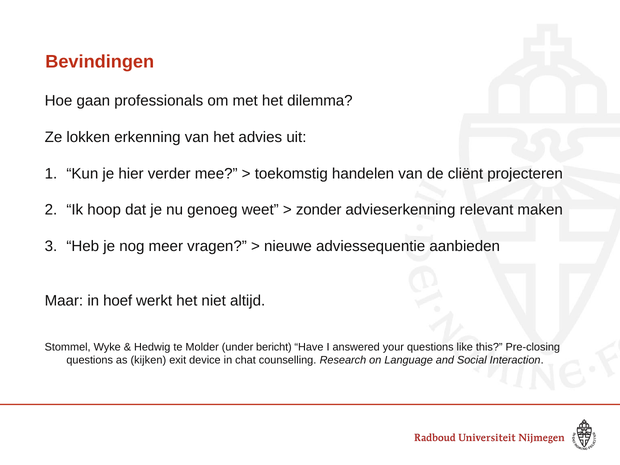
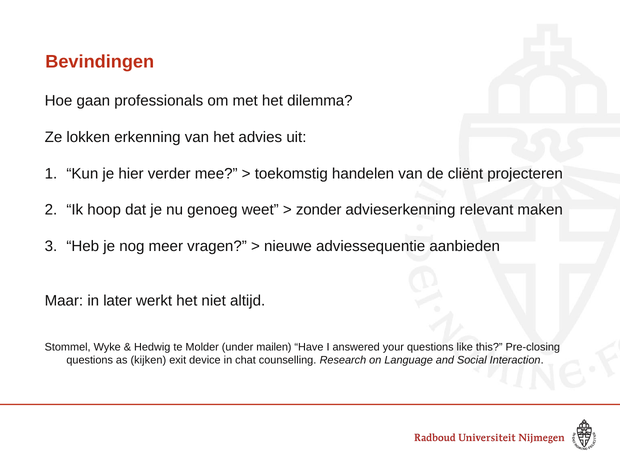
hoef: hoef -> later (118, 301)
bericht: bericht -> mailen (274, 347)
